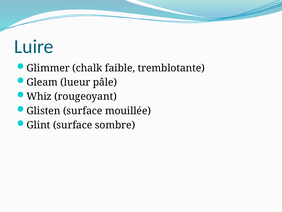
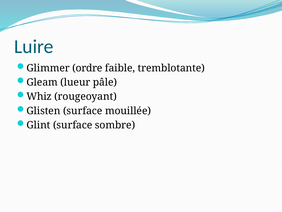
chalk: chalk -> ordre (87, 68)
